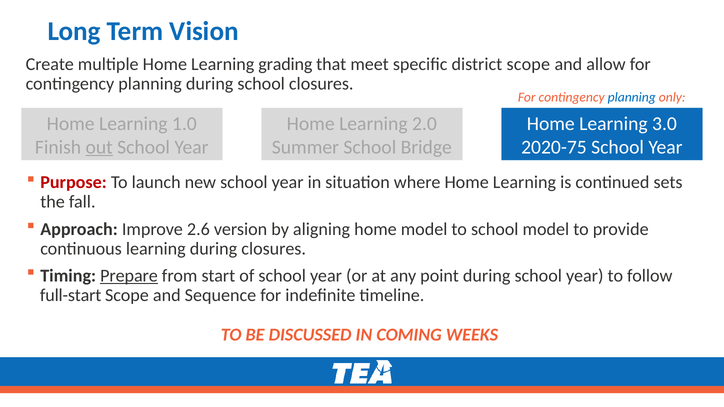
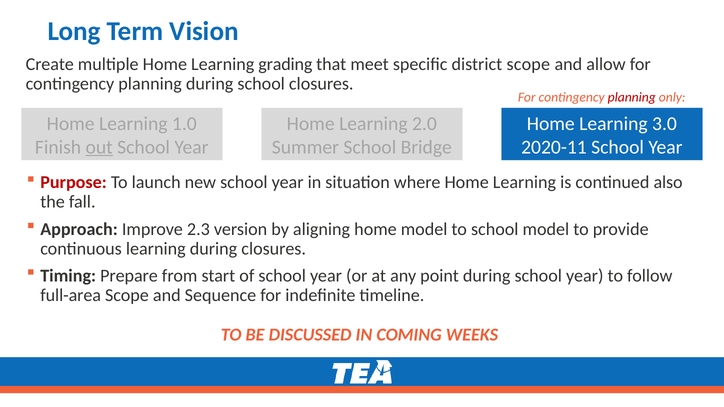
planning colour: blue -> red (632, 97)
2020-75: 2020-75 -> 2020-11 (554, 147)
sets: sets -> also (668, 183)
2.6: 2.6 -> 2.3 (198, 229)
Prepare underline: present -> none (129, 276)
full-start: full-start -> full-area (71, 295)
